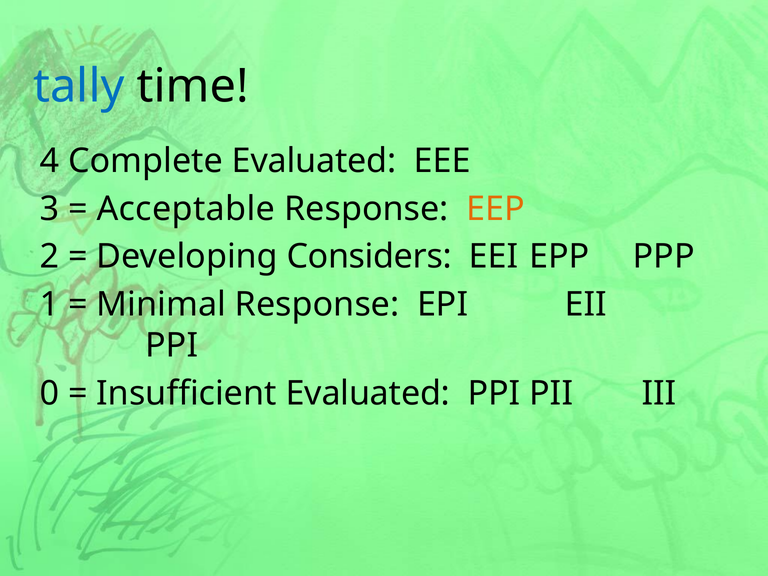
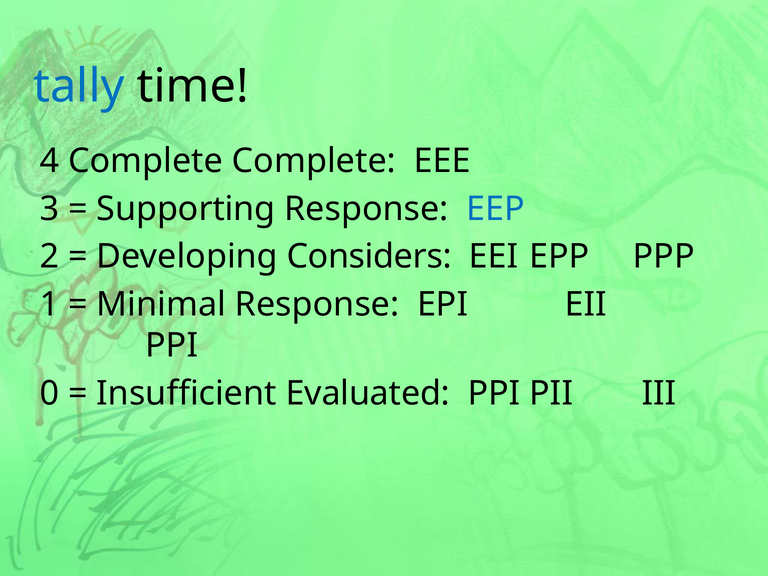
Complete Evaluated: Evaluated -> Complete (314, 161)
Acceptable: Acceptable -> Supporting (186, 209)
EEP colour: orange -> blue (496, 209)
